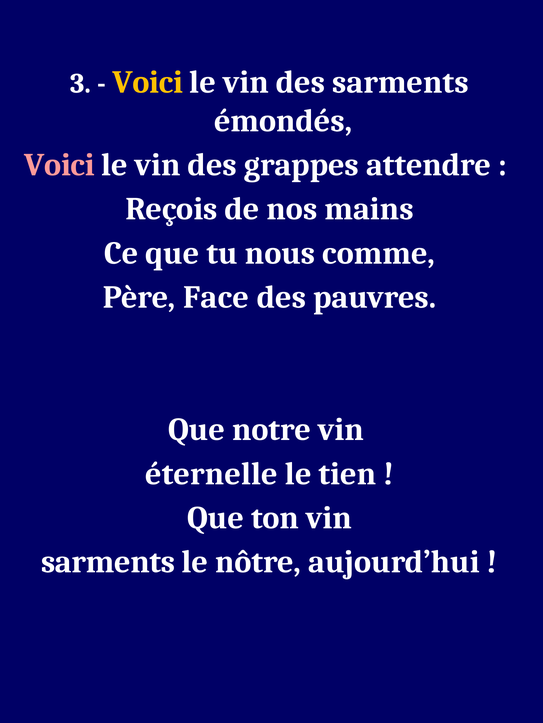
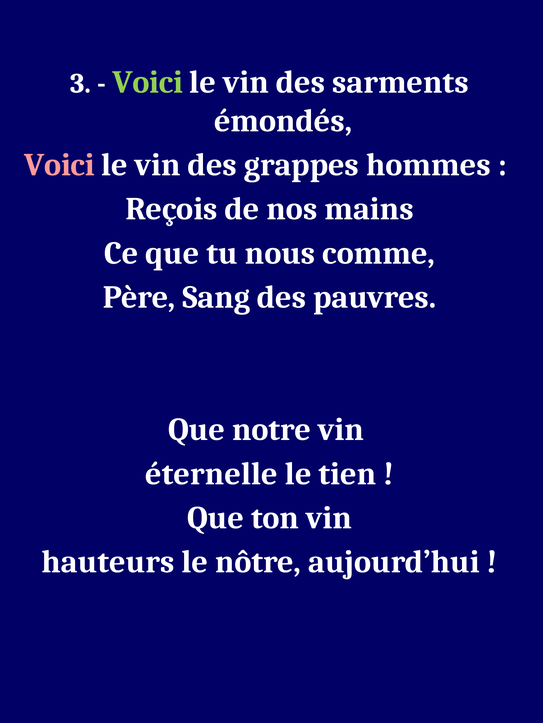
Voici colour: yellow -> light green (148, 82)
attendre: attendre -> hommes (428, 165)
Face: Face -> Sang (216, 298)
sarments: sarments -> hauteurs (108, 563)
